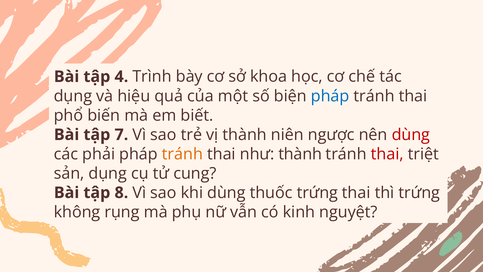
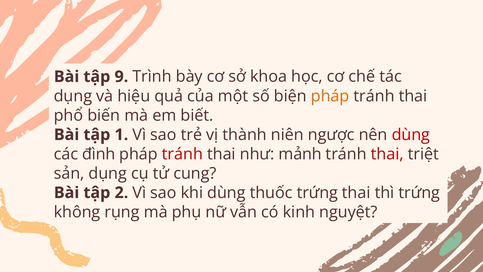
4: 4 -> 9 (121, 77)
pháp colour: blue -> orange (330, 96)
7: 7 -> 1 (121, 135)
phải: phải -> đình (99, 154)
tránh colour: orange -> red (182, 154)
như thành: thành -> mảnh (300, 154)
8: 8 -> 2 (121, 193)
